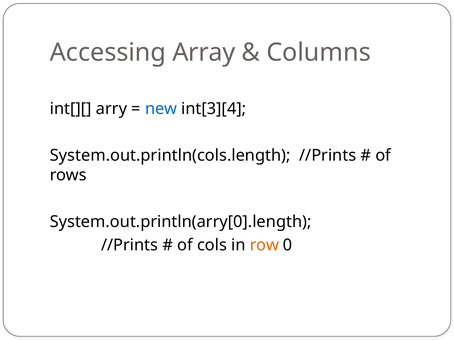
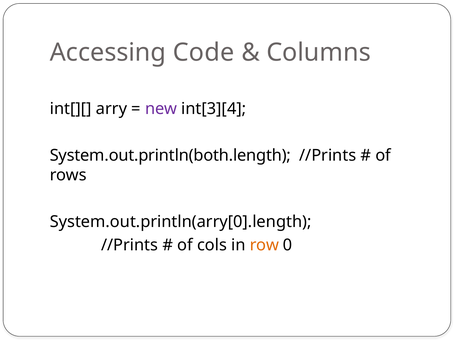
Array: Array -> Code (204, 52)
new colour: blue -> purple (161, 108)
System.out.println(cols.length: System.out.println(cols.length -> System.out.println(both.length (170, 155)
